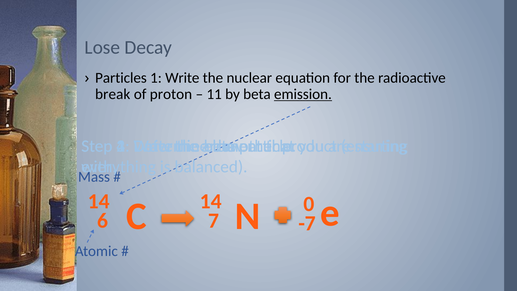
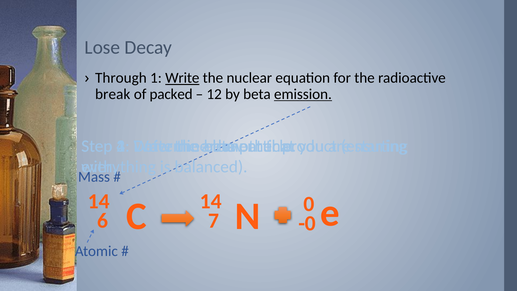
Particles: Particles -> Through (121, 78)
Write underline: none -> present (182, 78)
proton: proton -> packed (171, 94)
11: 11 -> 12 (214, 94)
-7: -7 -> -0 (307, 223)
